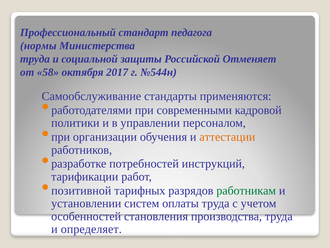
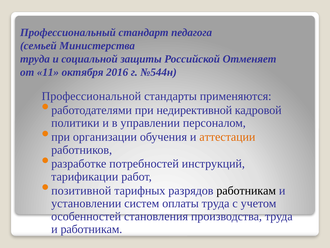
нормы: нормы -> семьей (38, 46)
58: 58 -> 11 (48, 72)
2017: 2017 -> 2016 (117, 72)
Самообслуживание: Самообслуживание -> Профессиональной (91, 96)
современными: современными -> недирективной (194, 110)
работникам colour: green -> black (246, 190)
и определяет: определяет -> работникам (91, 229)
